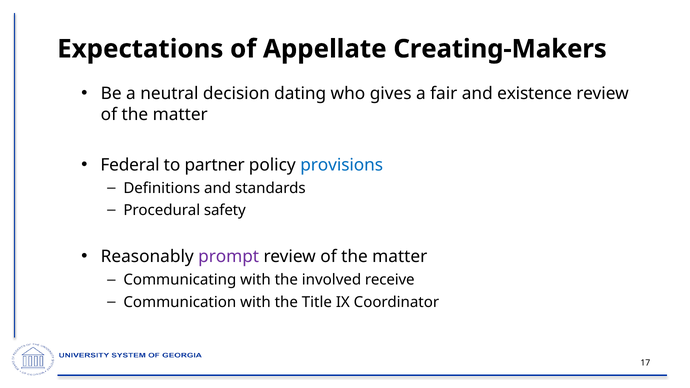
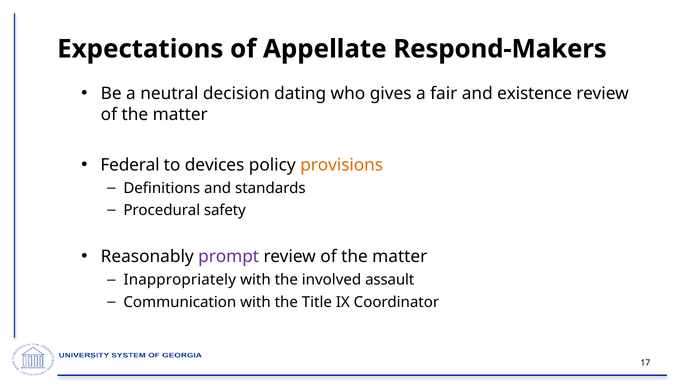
Creating-Makers: Creating-Makers -> Respond-Makers (500, 49)
partner: partner -> devices (215, 165)
provisions colour: blue -> orange (342, 165)
Communicating: Communicating -> Inappropriately (180, 280)
receive: receive -> assault (390, 280)
